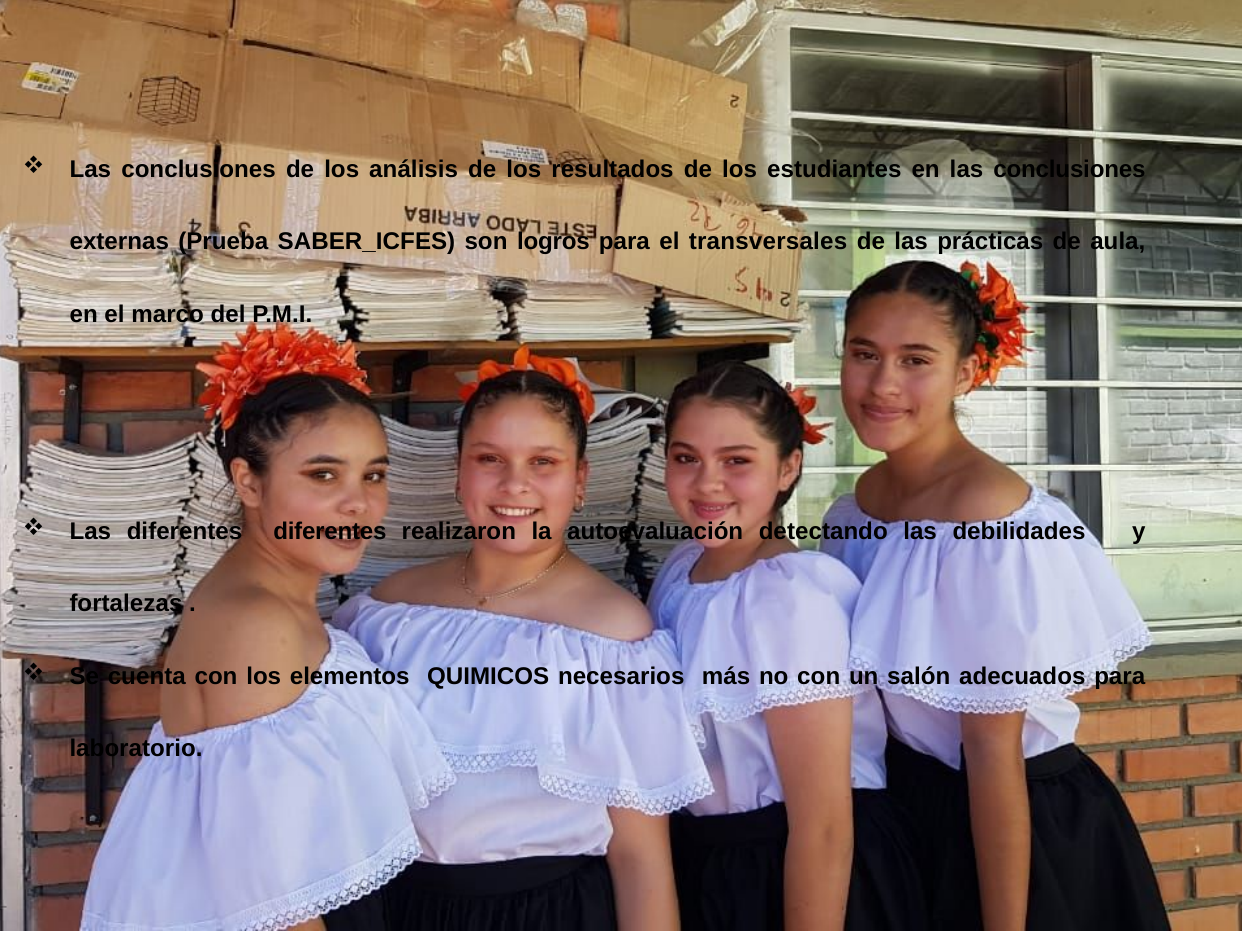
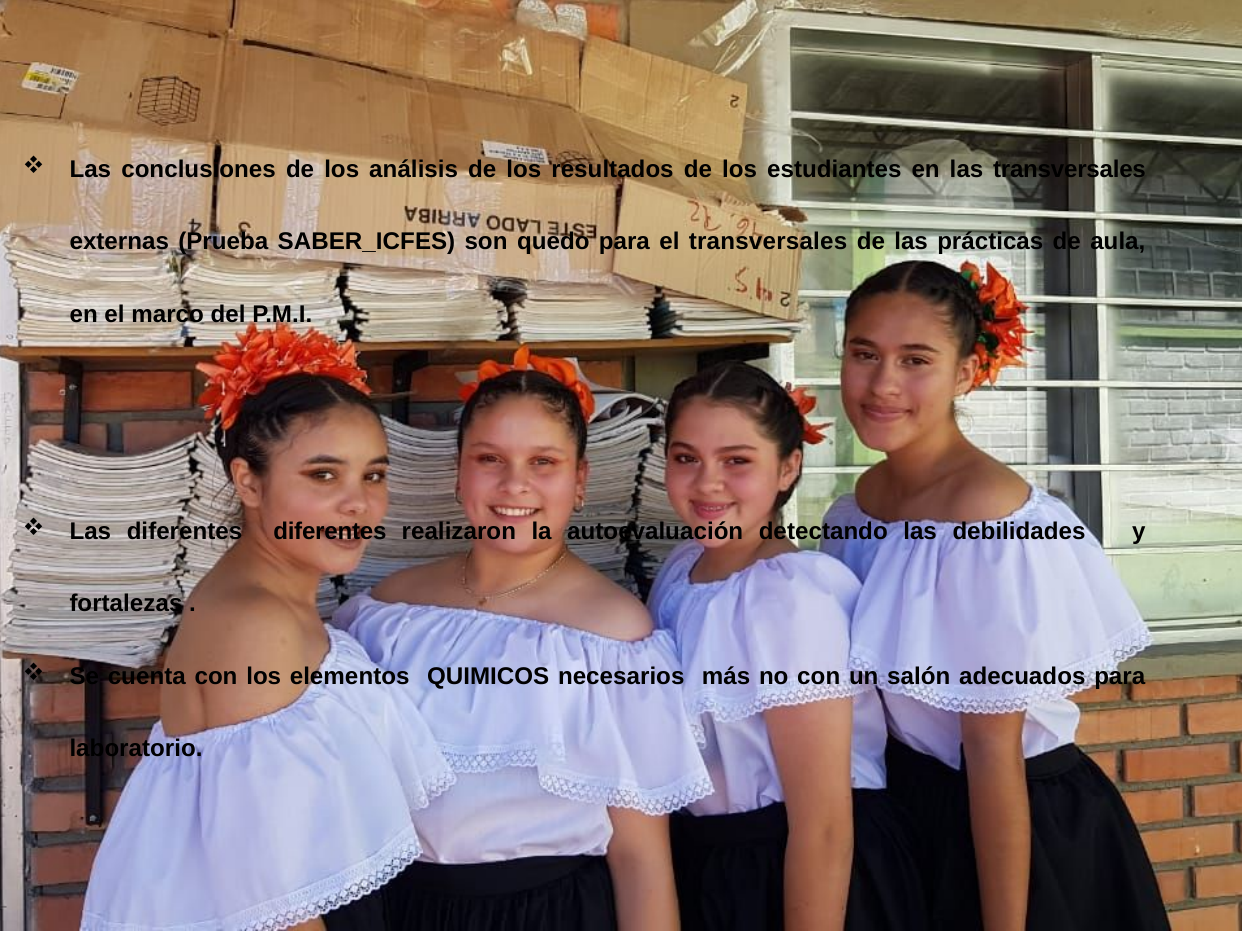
en las conclusiones: conclusiones -> transversales (1069, 169)
logros: logros -> quedo (553, 242)
